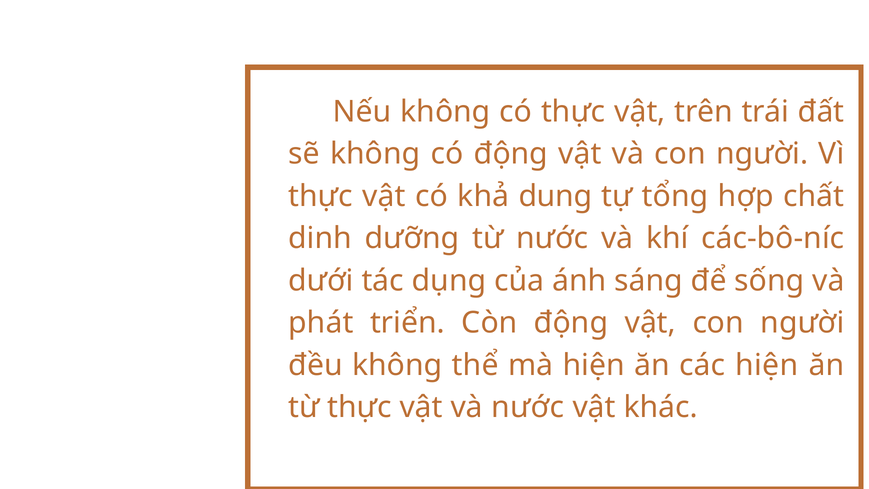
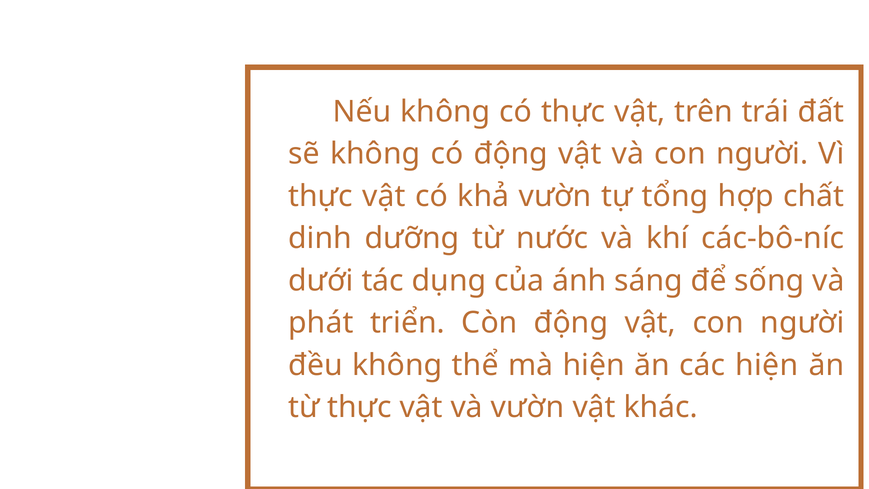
khả dung: dung -> vườn (555, 196)
và nước: nước -> vườn (528, 407)
